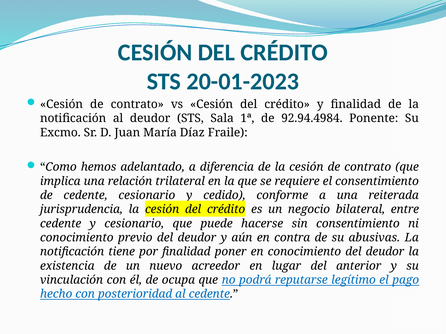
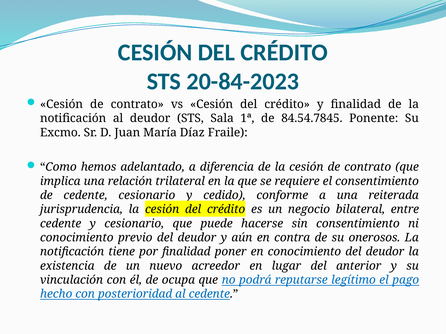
20-01-2023: 20-01-2023 -> 20-84-2023 (243, 82)
92.94.4984: 92.94.4984 -> 84.54.7845 (312, 119)
abusivas: abusivas -> onerosos (374, 238)
